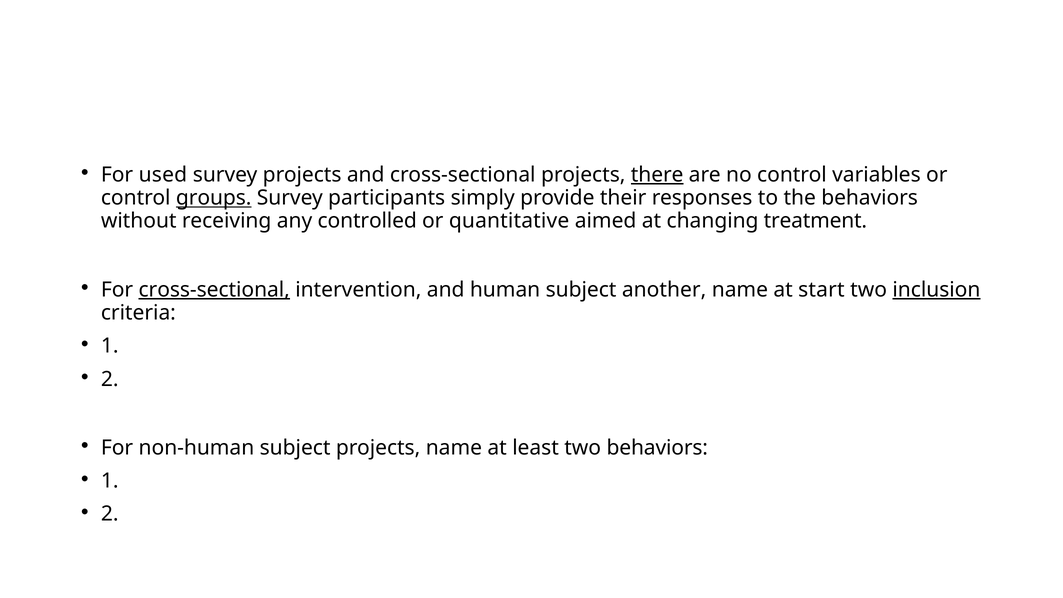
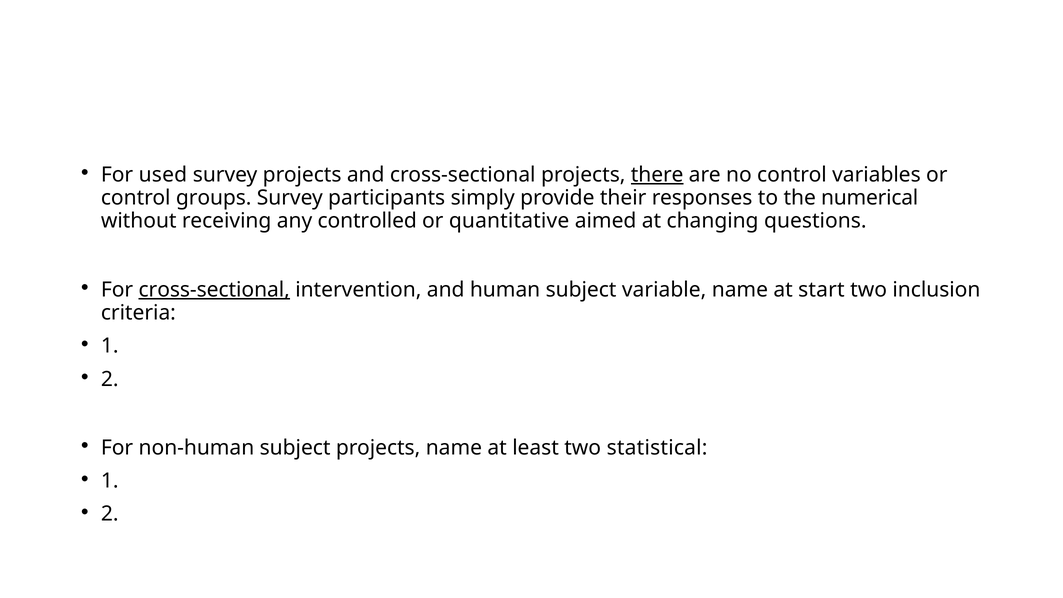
groups underline: present -> none (214, 198)
the behaviors: behaviors -> numerical (870, 198)
treatment: treatment -> questions (815, 221)
another: another -> variable (664, 290)
inclusion underline: present -> none (936, 290)
two behaviors: behaviors -> statistical (657, 448)
